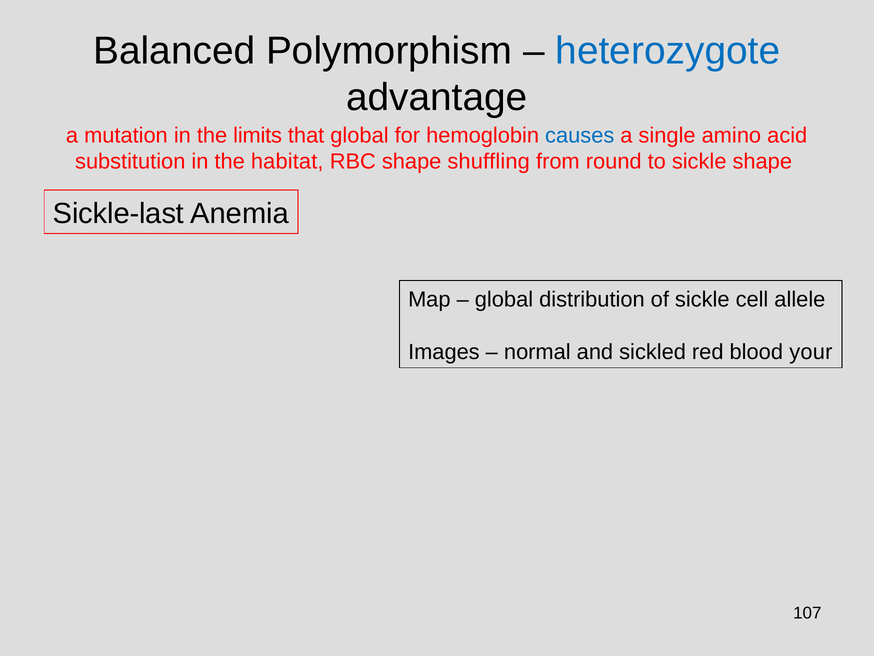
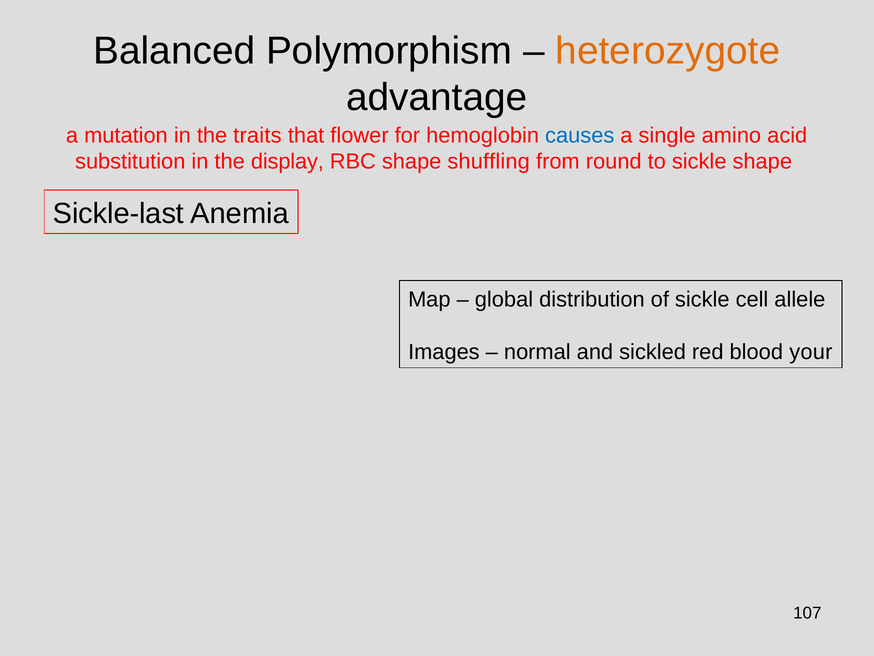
heterozygote colour: blue -> orange (668, 51)
limits: limits -> traits (257, 135)
that global: global -> flower (359, 135)
habitat: habitat -> display (287, 161)
